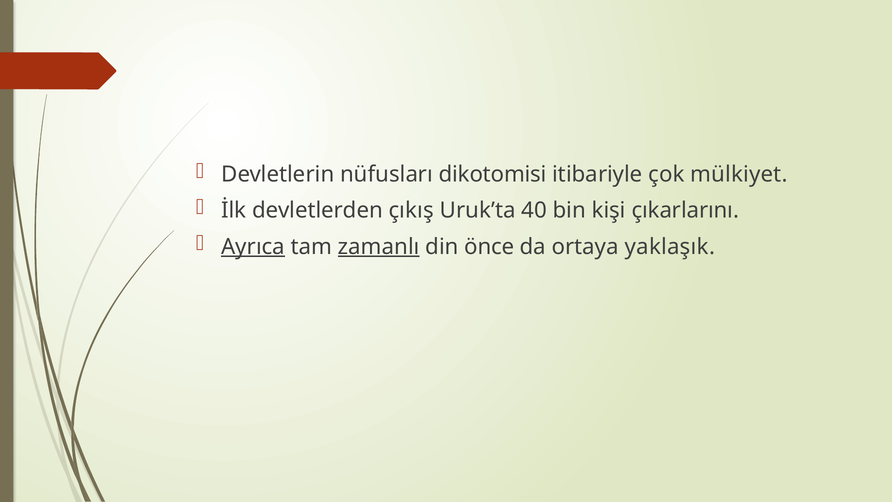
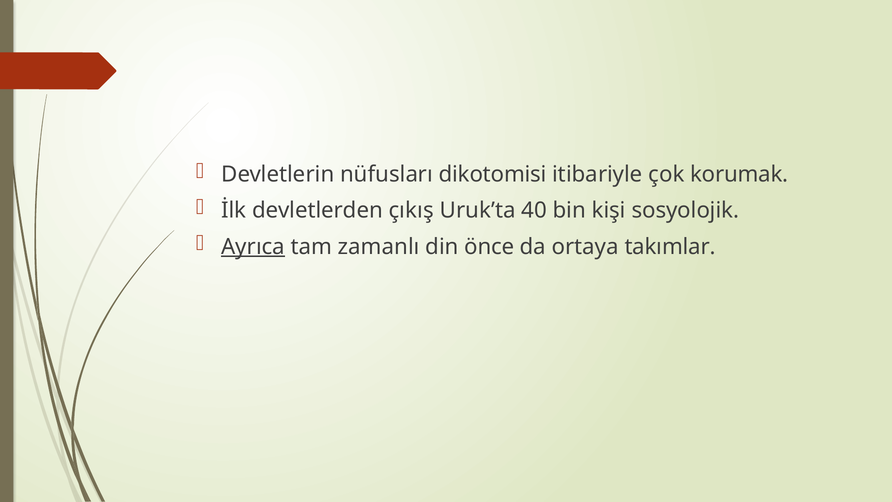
mülkiyet: mülkiyet -> korumak (739, 174)
çıkarlarını: çıkarlarını -> sosyolojik (685, 210)
zamanlı underline: present -> none (379, 247)
yaklaşık: yaklaşık -> takımlar (670, 247)
